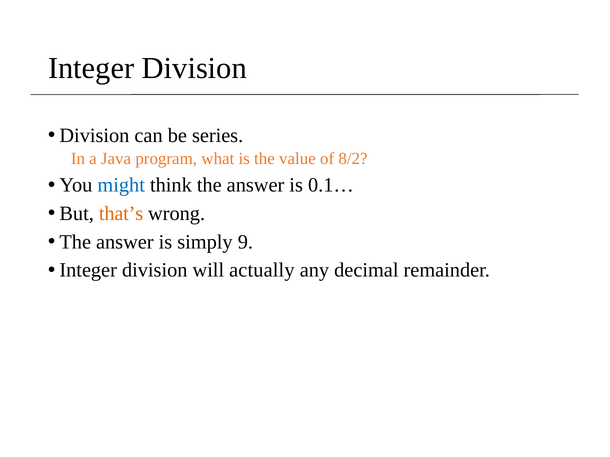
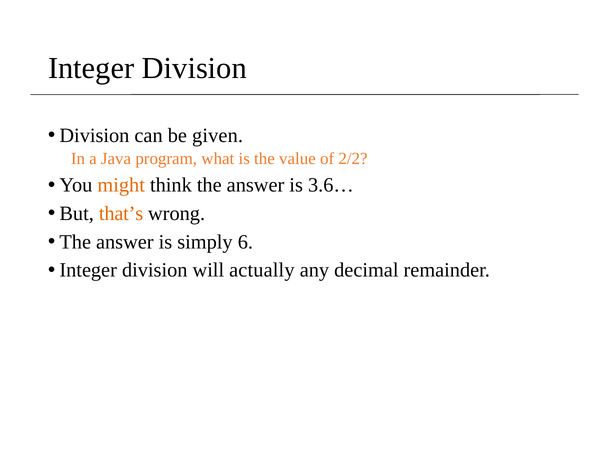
series: series -> given (218, 136)
8/2: 8/2 -> 2/2 (353, 159)
might colour: blue -> orange (121, 185)
0.1…: 0.1… -> 3.6… (331, 185)
9: 9 -> 6 (245, 242)
